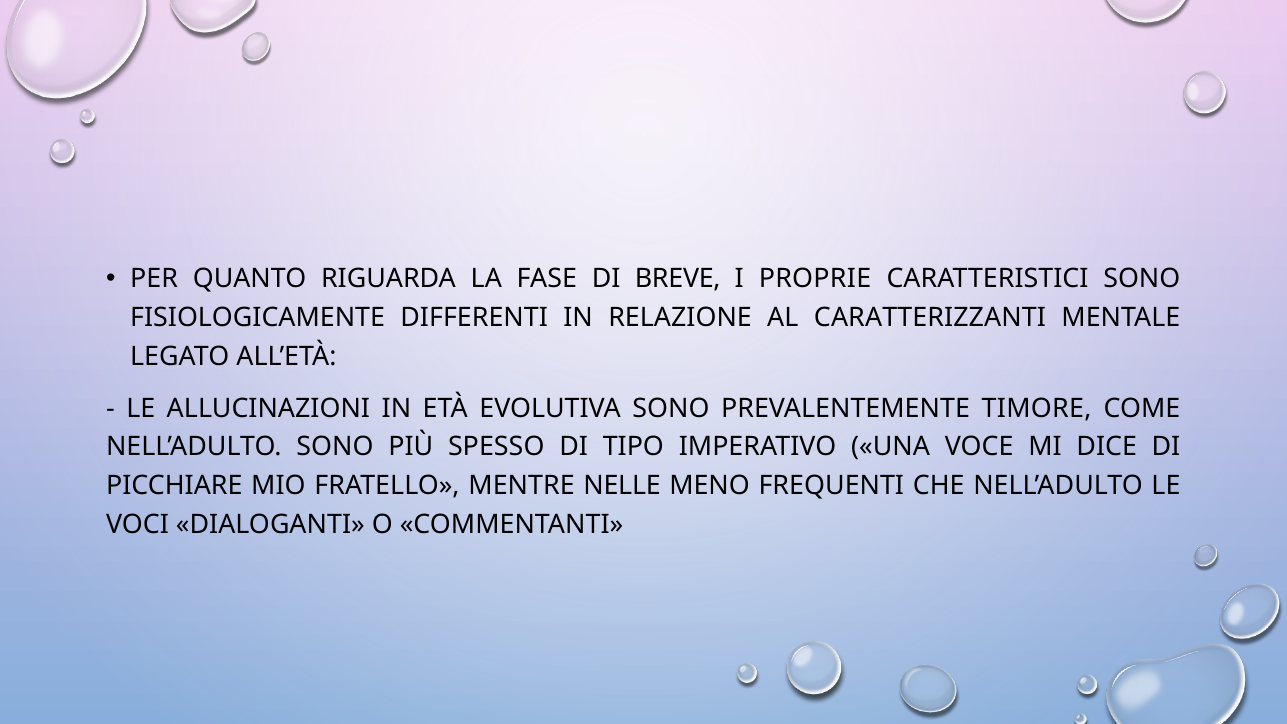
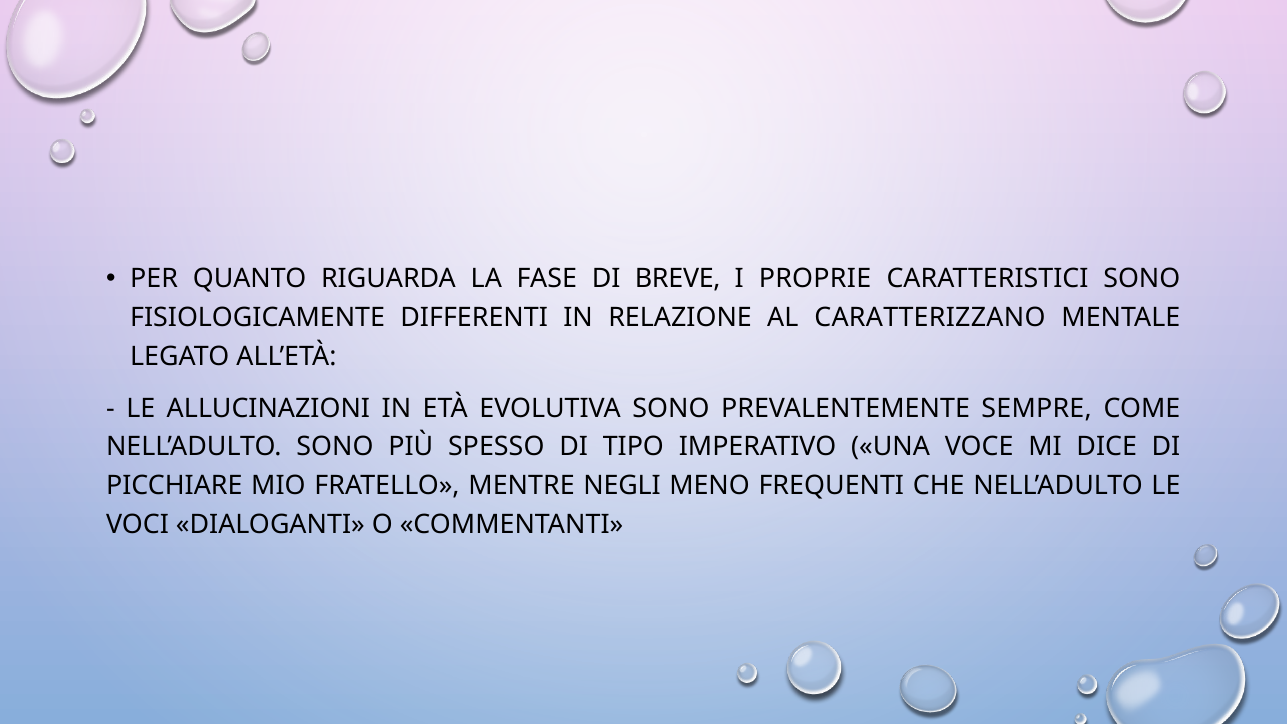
CARATTERIZZANTI: CARATTERIZZANTI -> CARATTERIZZANO (930, 318)
TIMORE: TIMORE -> SEMPRE (1037, 408)
NELLE: NELLE -> NEGLI (622, 486)
